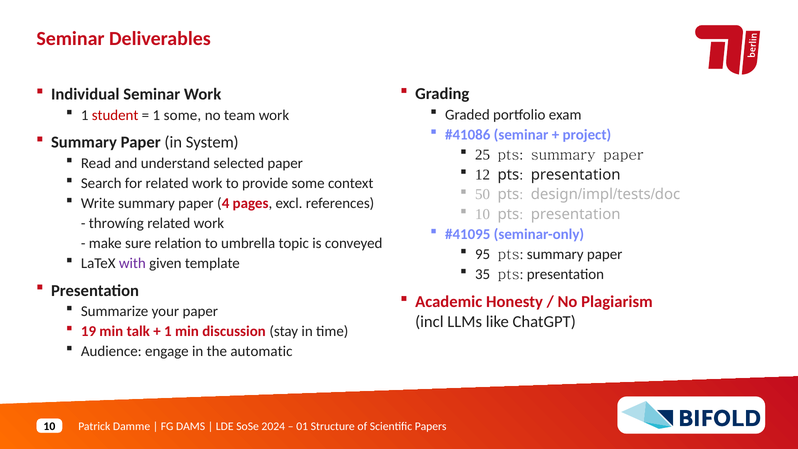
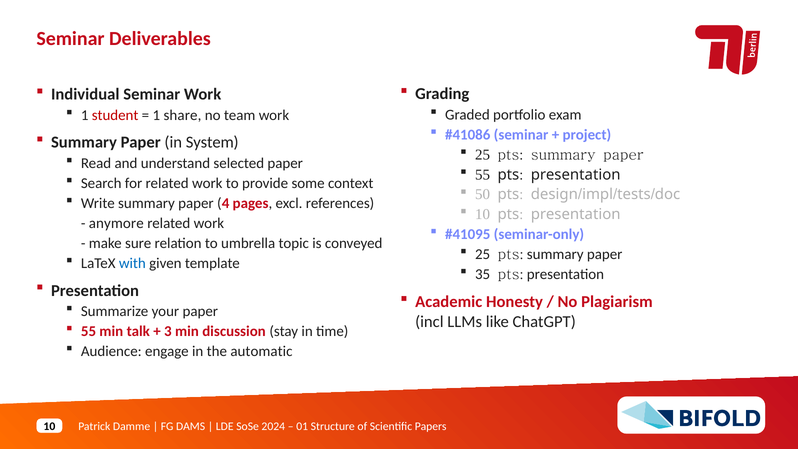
1 some: some -> share (182, 115)
12: 12 -> 55 (483, 175)
throwíng: throwíng -> anymore (116, 223)
95: 95 -> 25 (483, 254)
with colour: purple -> blue (132, 263)
19: 19 -> 55 (89, 331)
1: 1 -> 3 (168, 331)
